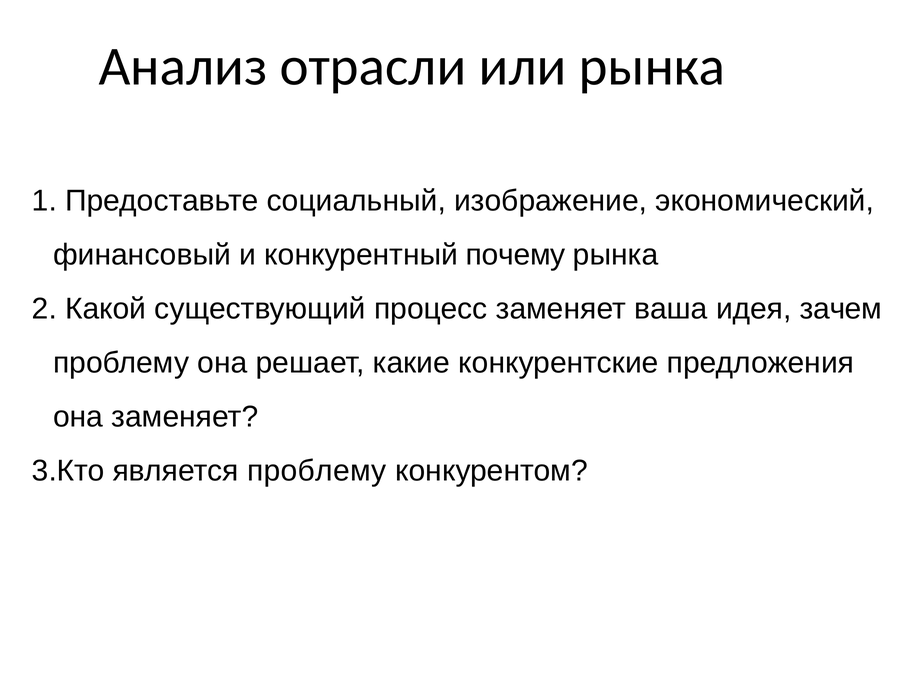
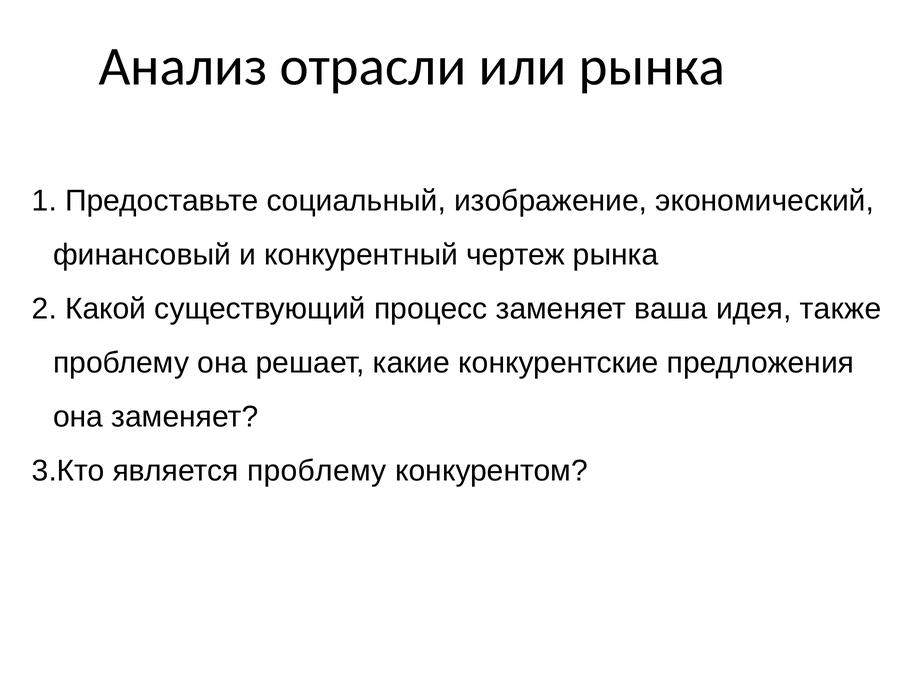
почему: почему -> чертеж (516, 255)
зачем: зачем -> также (841, 309)
